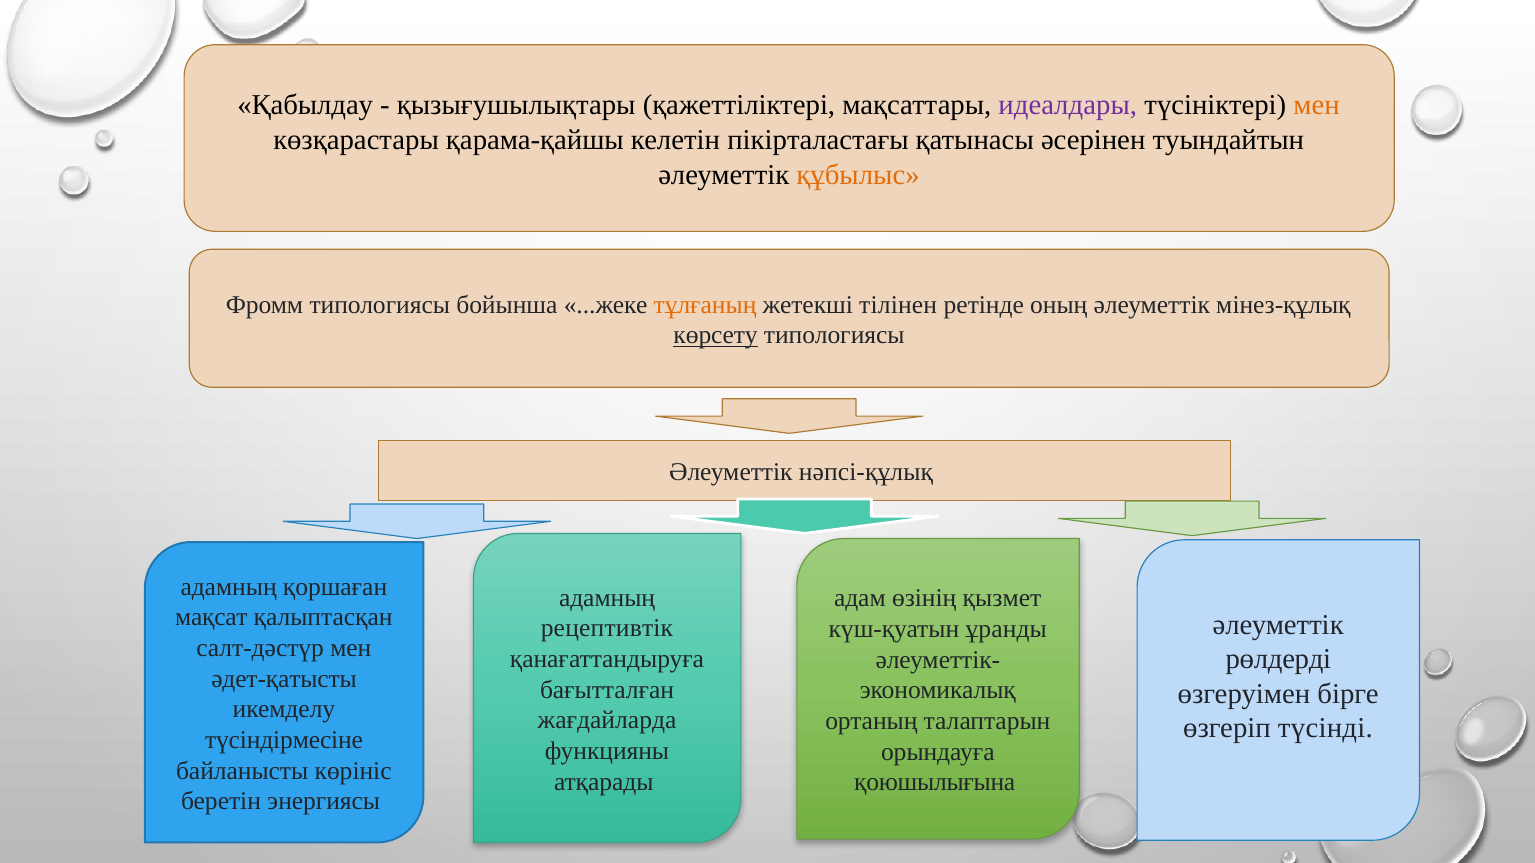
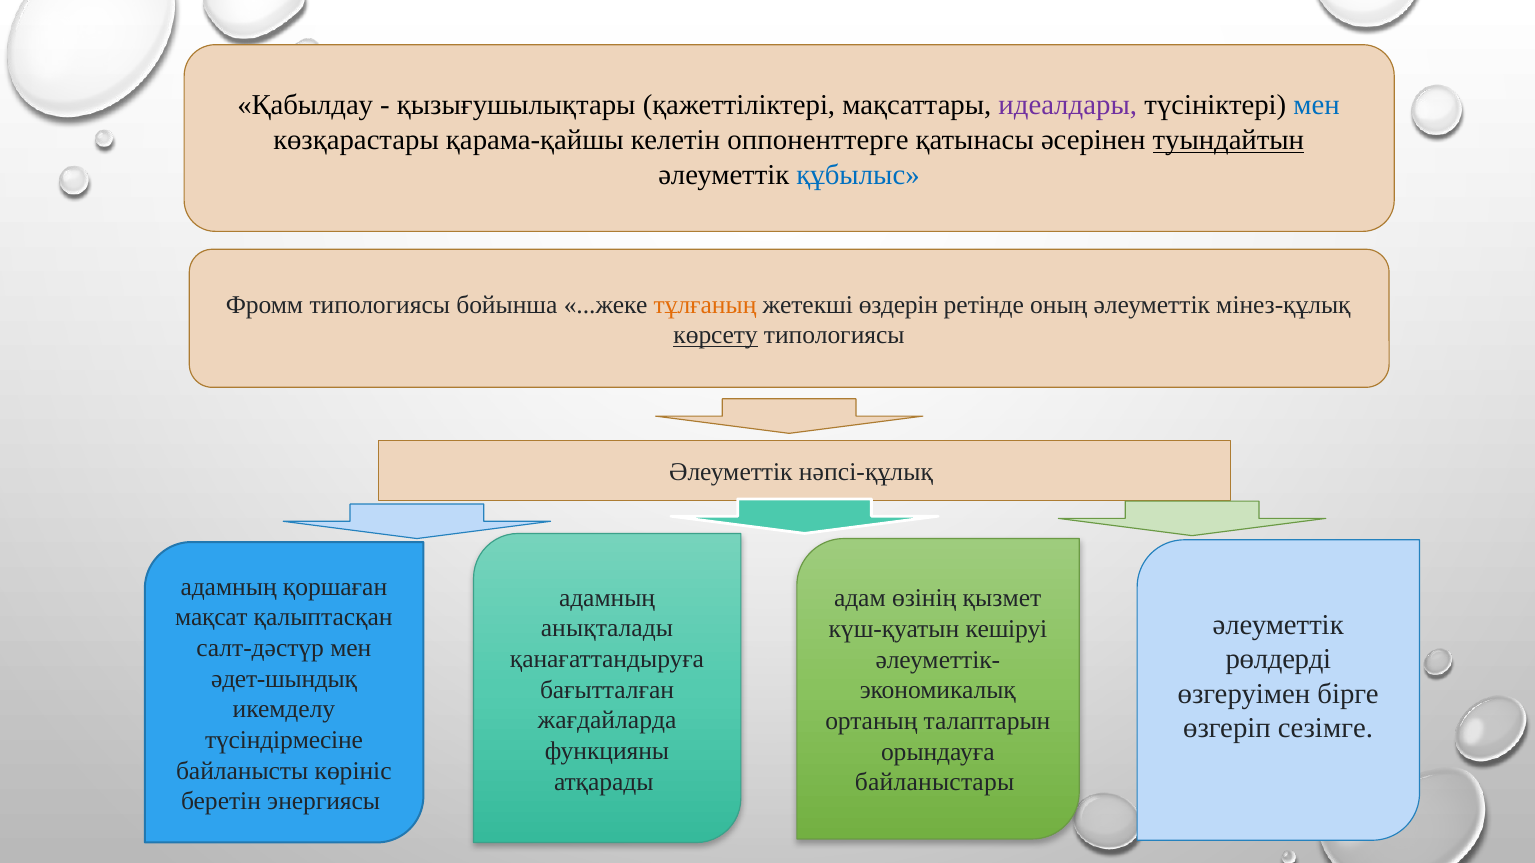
мен colour: orange -> blue (1317, 106)
пікірталастағы: пікірталастағы -> оппоненттерге (818, 140)
туындайтын underline: none -> present (1228, 140)
құбылыс colour: orange -> blue (858, 175)
тілінен: тілінен -> өздерін (898, 305)
рецептивтік: рецептивтік -> анықталады (607, 629)
ұранды: ұранды -> кешіруі (1006, 630)
әдет-қатысты: әдет-қатысты -> әдет-шындық (284, 679)
түсінді: түсінді -> сезімге (1326, 729)
қоюшылығына: қоюшылығына -> байланыстары (935, 783)
